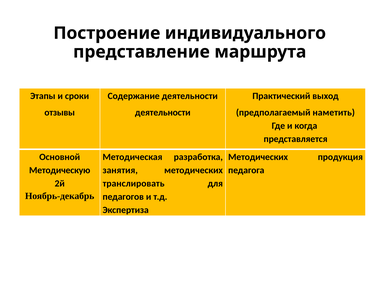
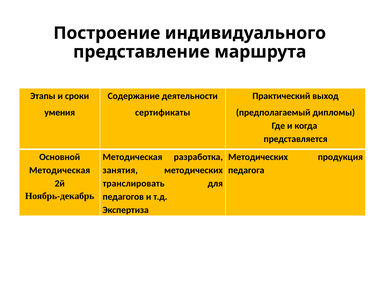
отзывы: отзывы -> умения (60, 112)
деятельности: деятельности -> сертификаты (163, 112)
наметить: наметить -> дипломы (334, 112)
Методическую: Методическую -> Методическая (60, 170)
